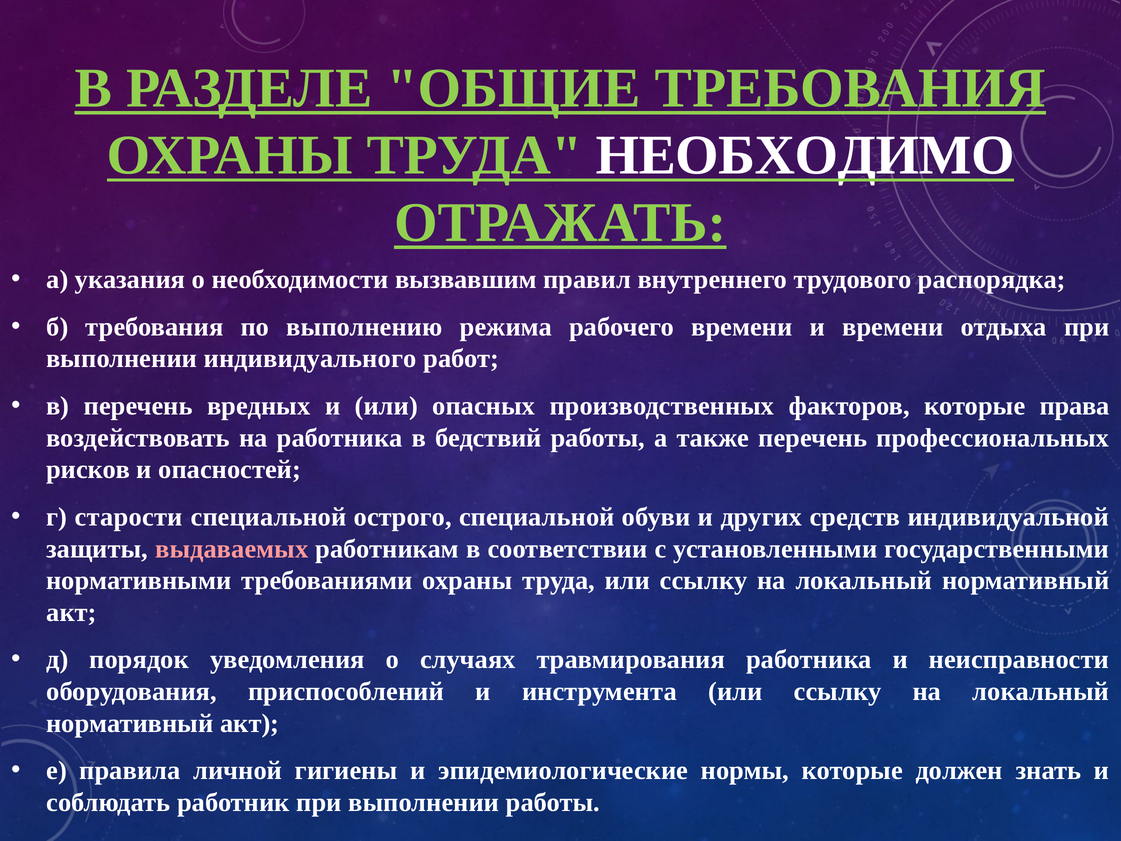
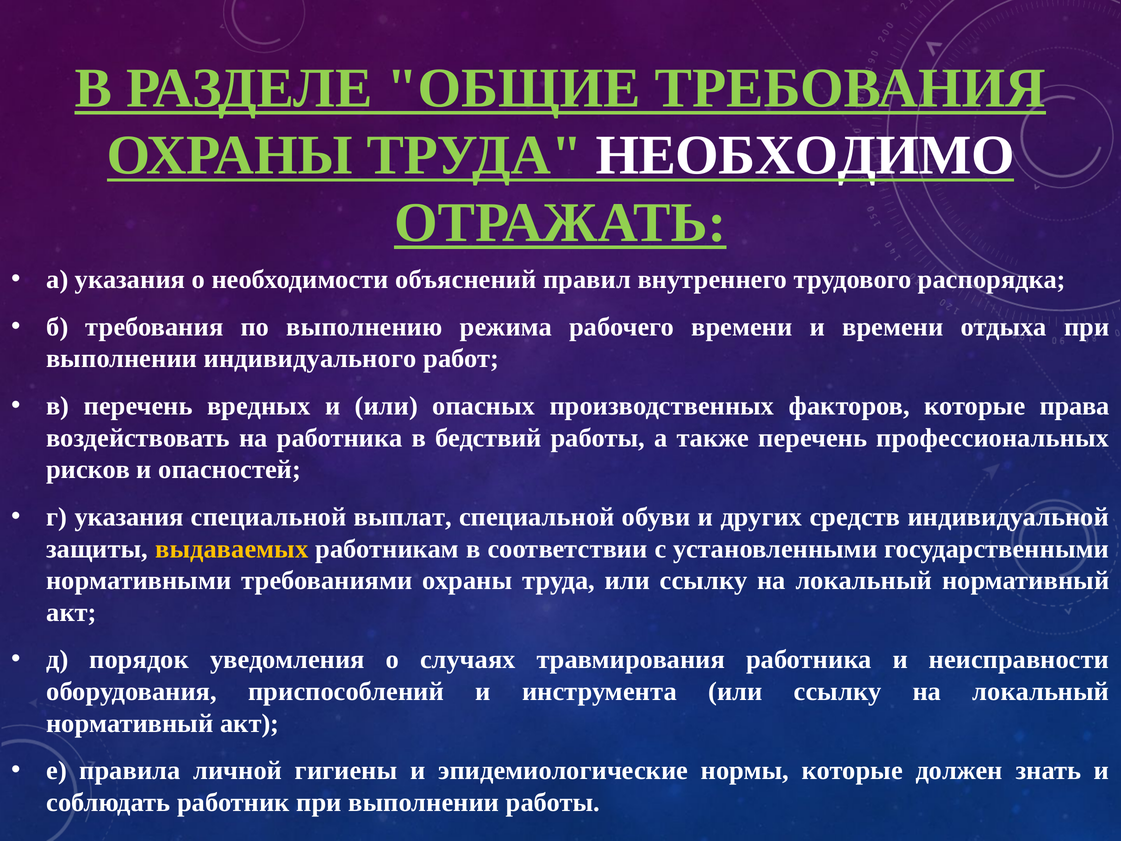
вызвавшим: вызвавшим -> объяснений (466, 279)
г старости: старости -> указания (129, 517)
острого: острого -> выплат (403, 517)
выдаваемых colour: pink -> yellow (232, 549)
